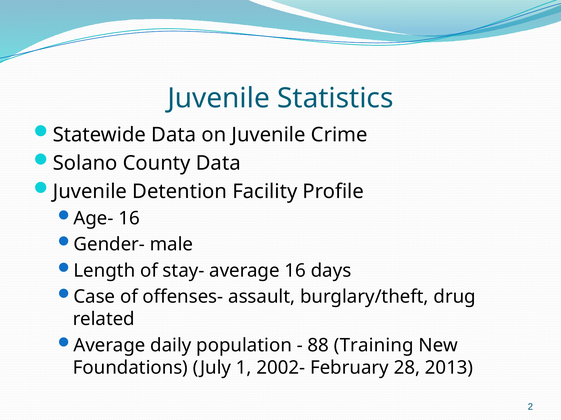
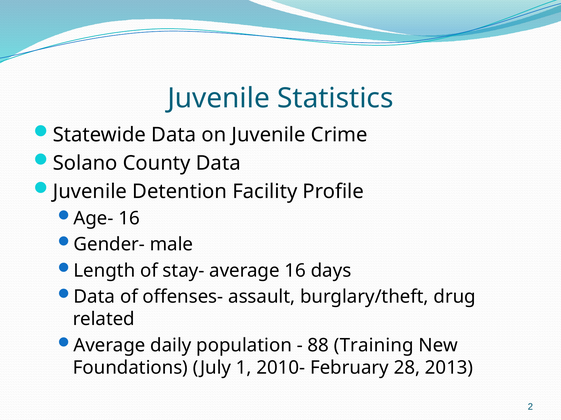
Case: Case -> Data (94, 297)
2002-: 2002- -> 2010- (281, 368)
